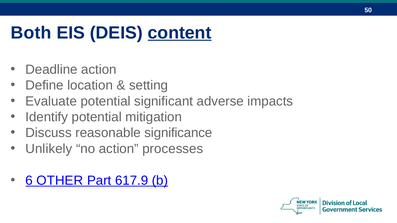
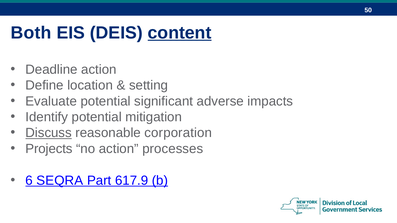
Discuss underline: none -> present (49, 133)
significance: significance -> corporation (178, 133)
Unlikely: Unlikely -> Projects (49, 149)
OTHER: OTHER -> SEQRA (60, 181)
